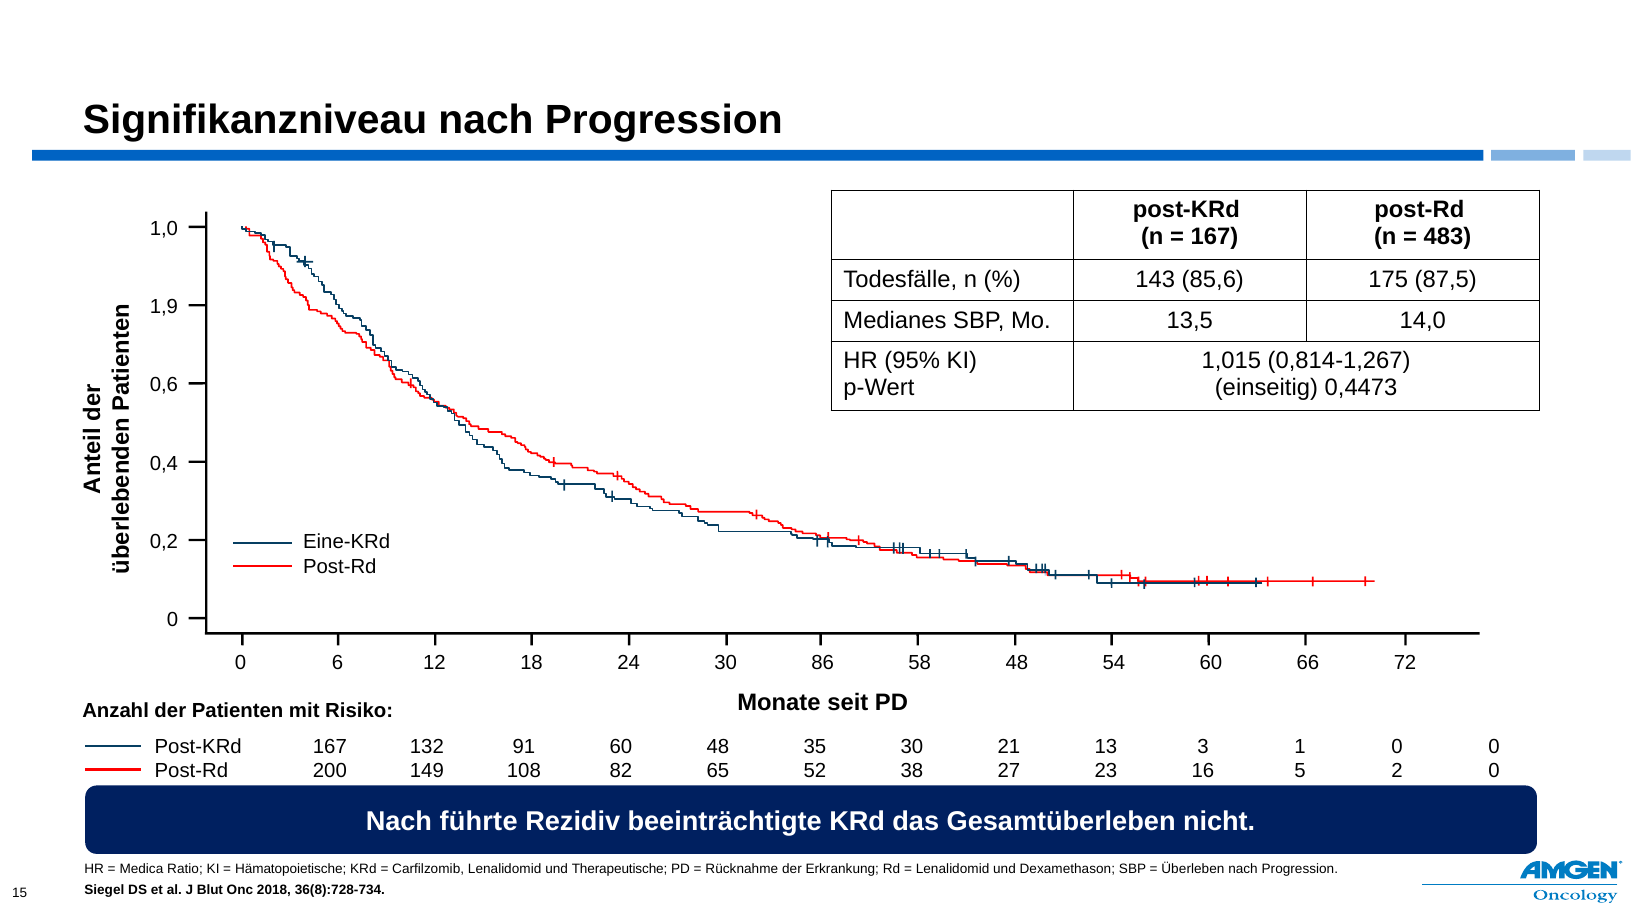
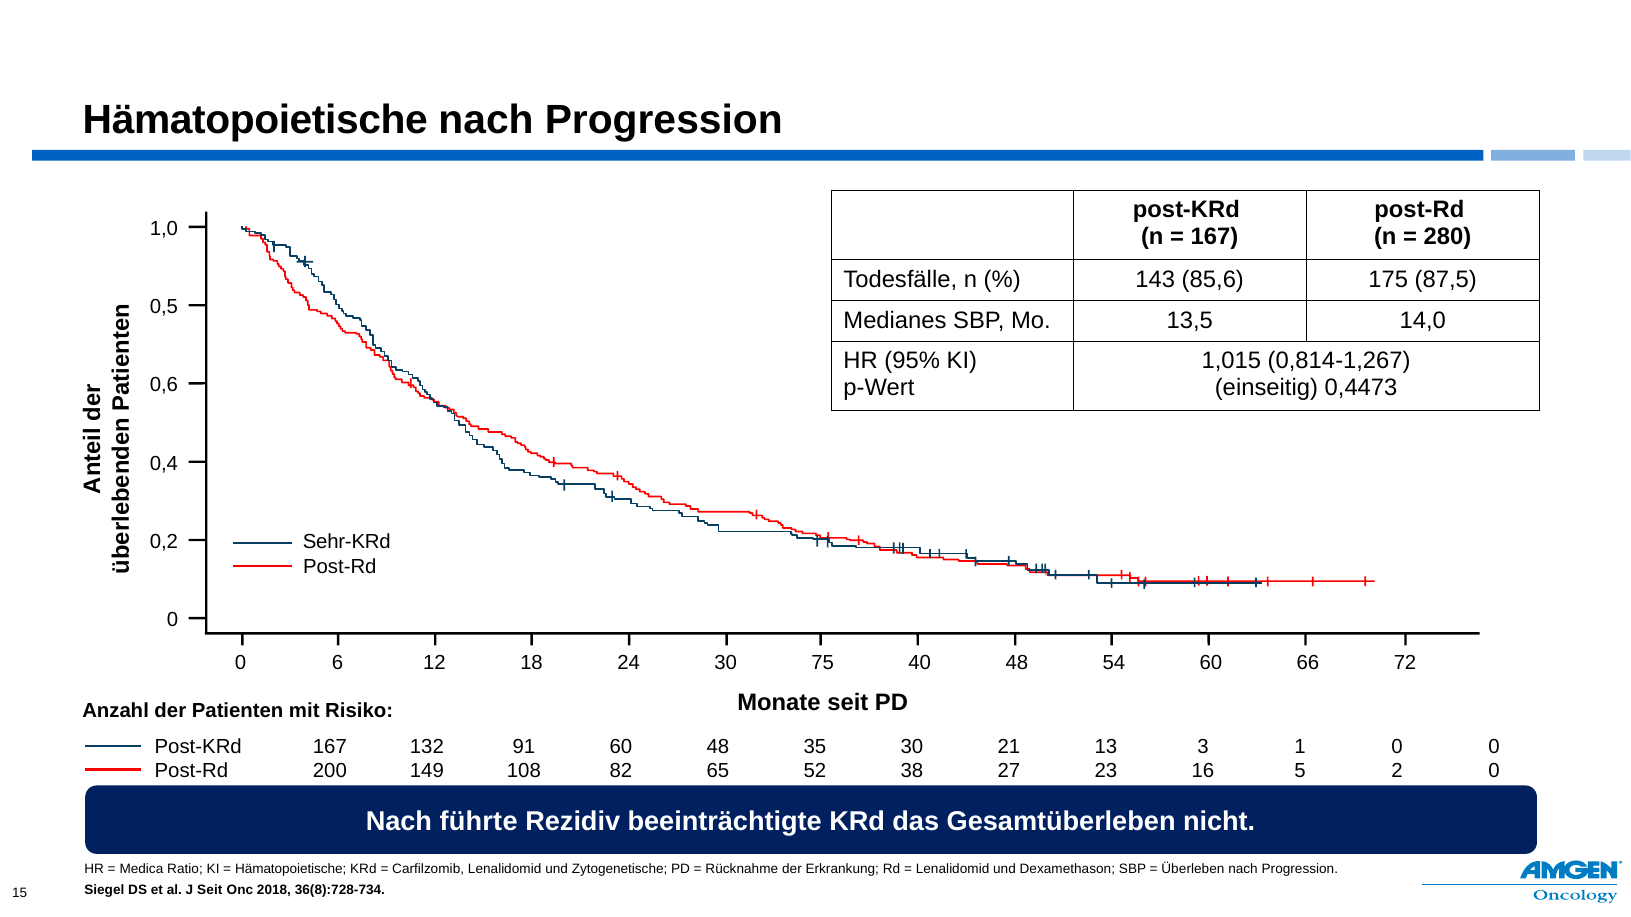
Signifikanzniveau: Signifikanzniveau -> Hämatopoietische (255, 120)
483: 483 -> 280 (1447, 237)
1,9: 1,9 -> 0,5 (164, 307)
Eine-KRd: Eine-KRd -> Sehr-KRd (347, 543)
86: 86 -> 75 (823, 663)
58: 58 -> 40 (920, 663)
Therapeutische: Therapeutische -> Zytogenetische (620, 869)
J Blut: Blut -> Seit (210, 891)
